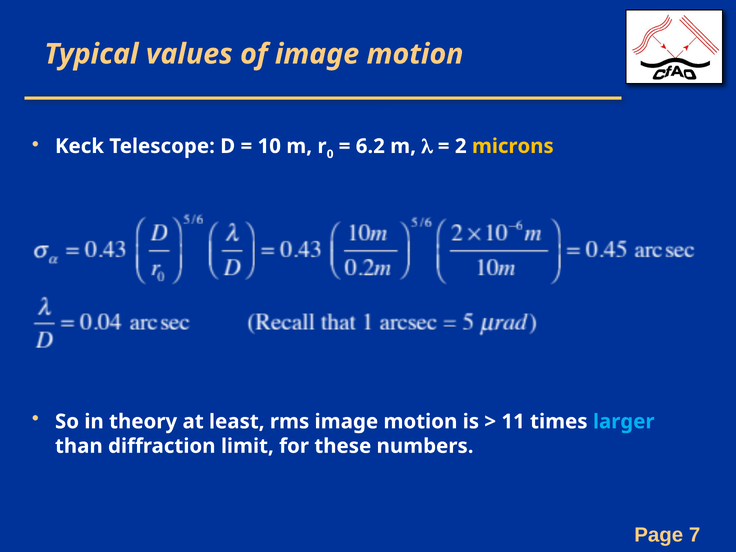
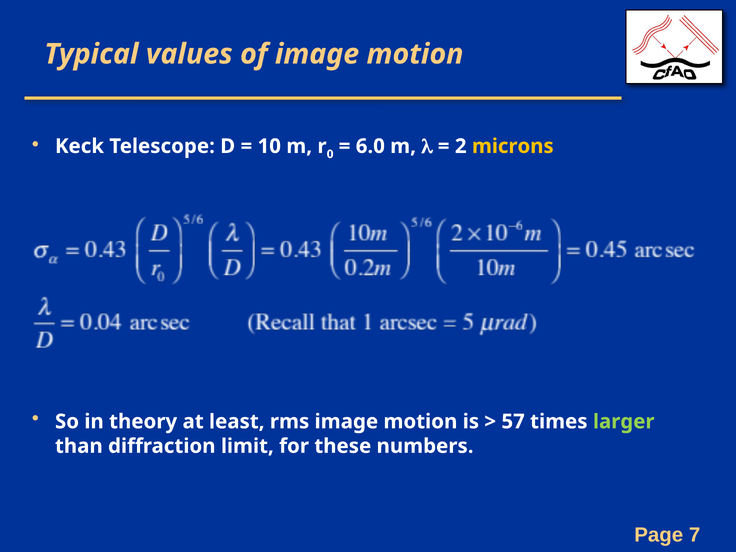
6.2: 6.2 -> 6.0 (370, 146)
11: 11 -> 57 (513, 422)
larger colour: light blue -> light green (624, 422)
